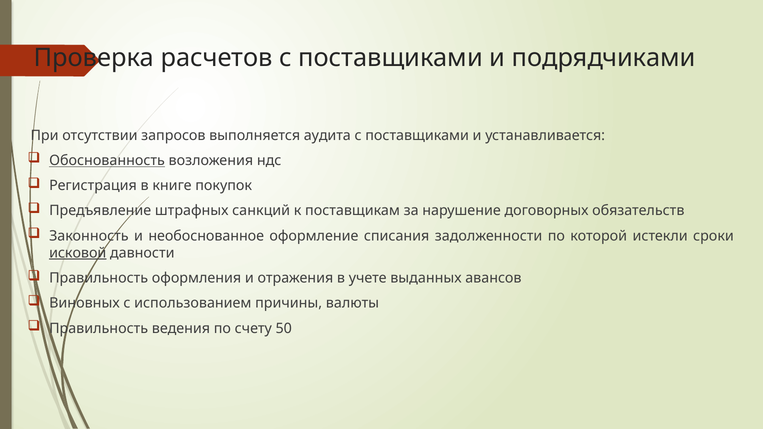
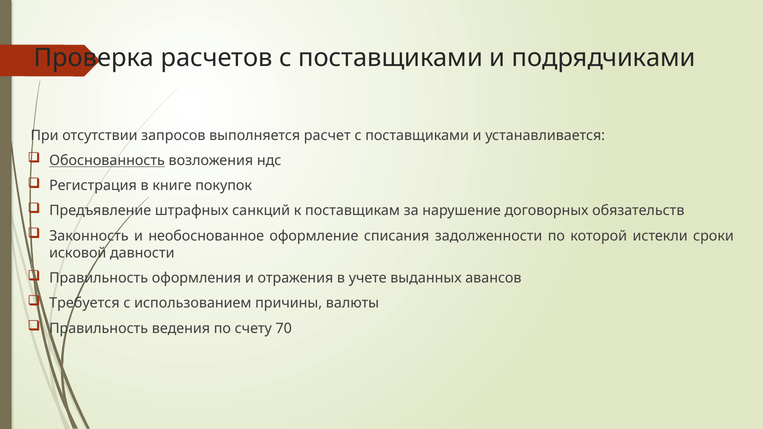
аудита: аудита -> расчет (327, 135)
исковой underline: present -> none (78, 253)
Виновных: Виновных -> Требуется (84, 303)
50: 50 -> 70 (284, 328)
